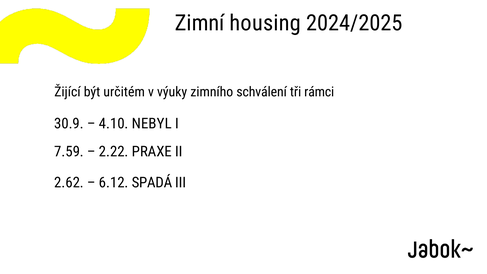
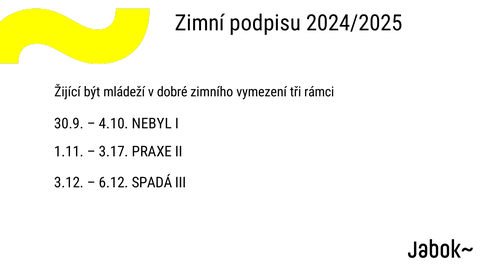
housing: housing -> podpisu (265, 23)
určitém: určitém -> mládeží (124, 92)
výuky: výuky -> dobré (172, 92)
schválení: schválení -> vymezení (262, 92)
7.59: 7.59 -> 1.11 (69, 151)
2.22: 2.22 -> 3.17 (114, 151)
2.62: 2.62 -> 3.12 (69, 183)
